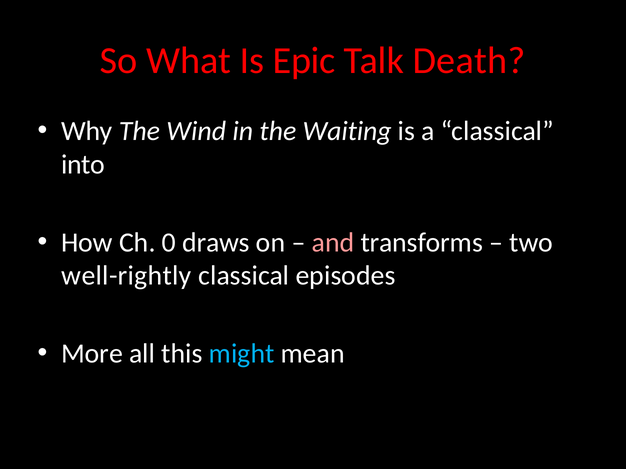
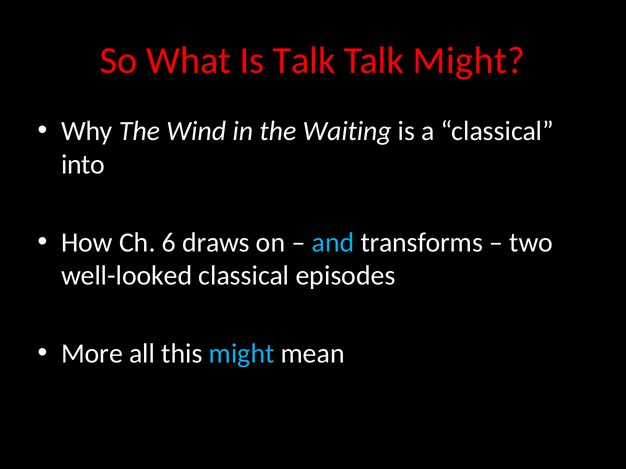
Is Epic: Epic -> Talk (304, 61)
Talk Death: Death -> Might (469, 61)
0: 0 -> 6 (169, 243)
and colour: pink -> light blue (333, 243)
well-rightly: well-rightly -> well-looked (127, 276)
